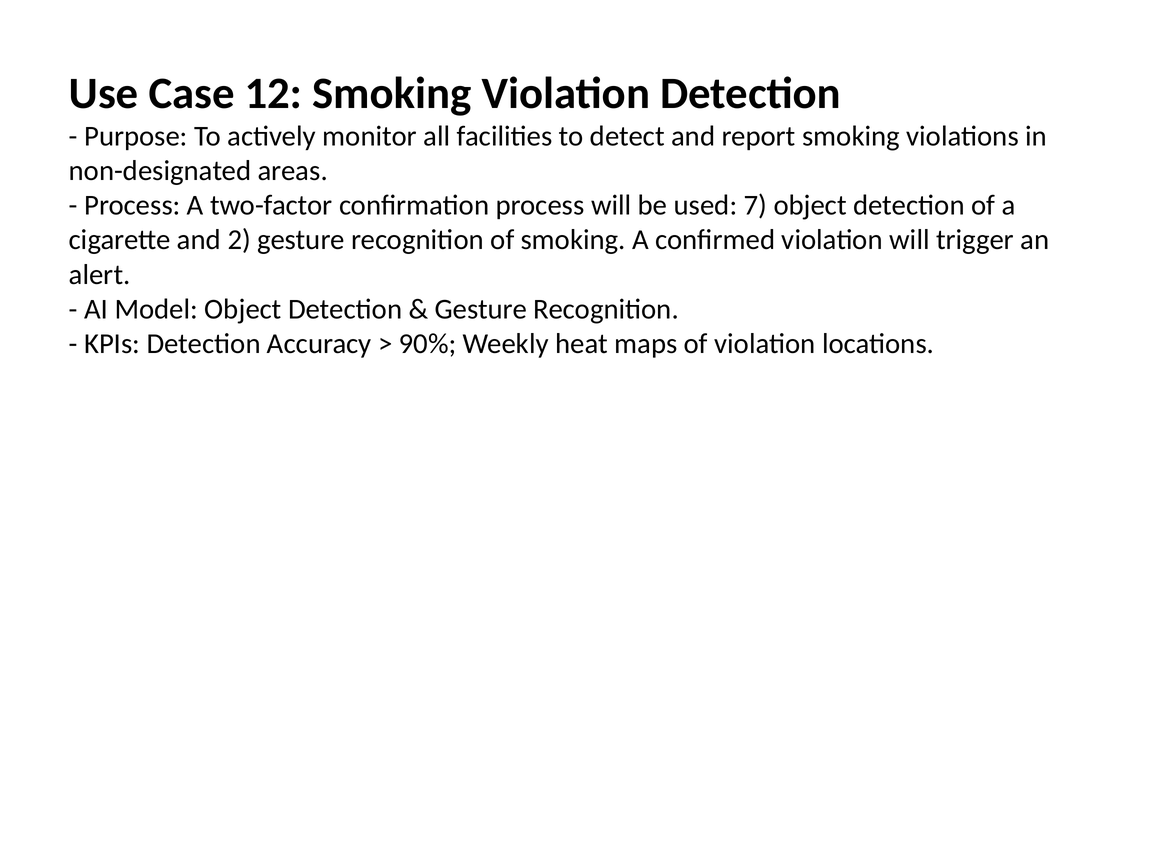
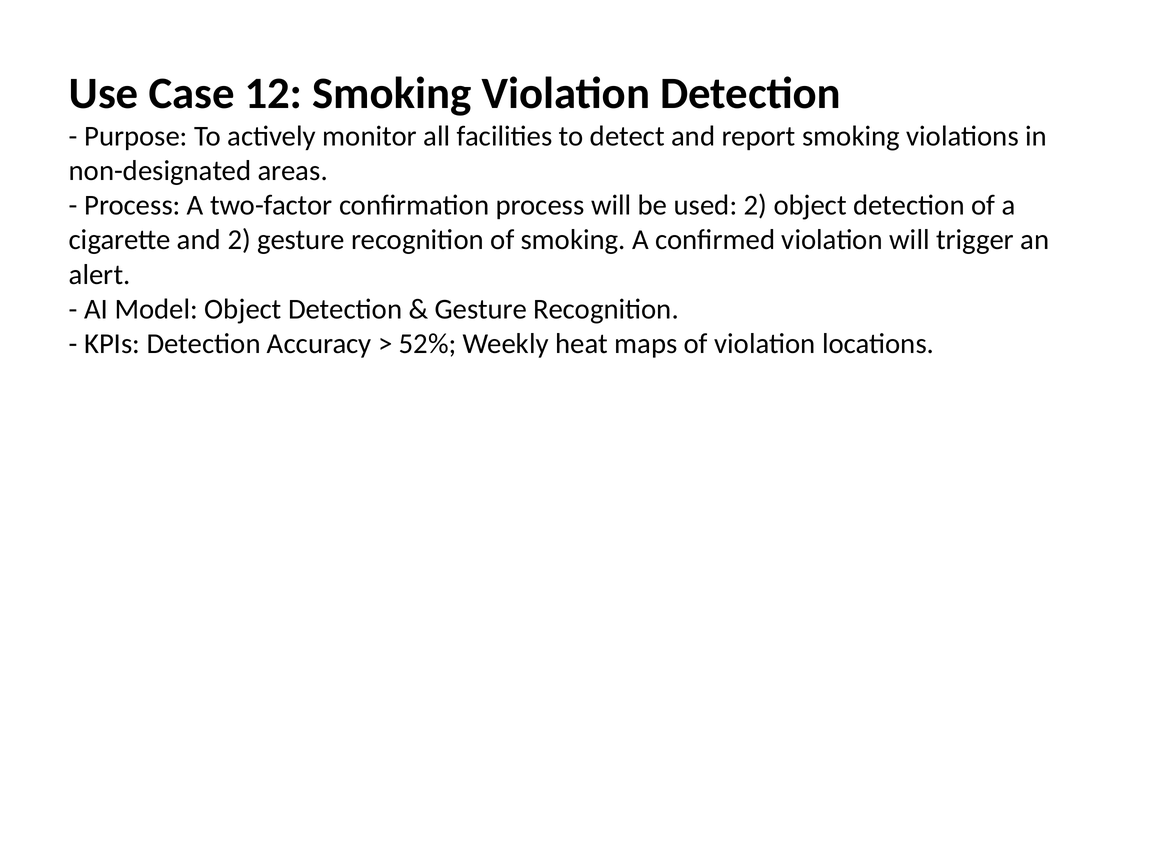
used 7: 7 -> 2 (755, 205)
90%: 90% -> 52% (428, 344)
